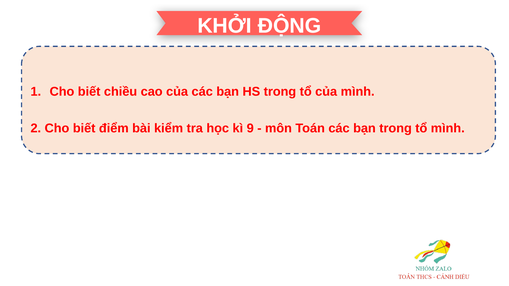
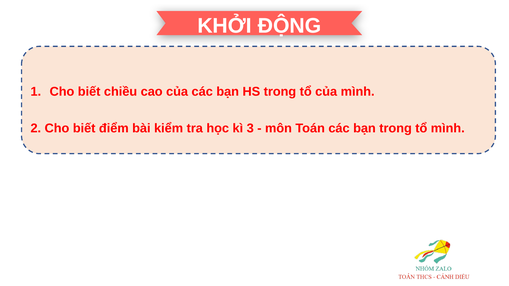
9: 9 -> 3 (250, 128)
